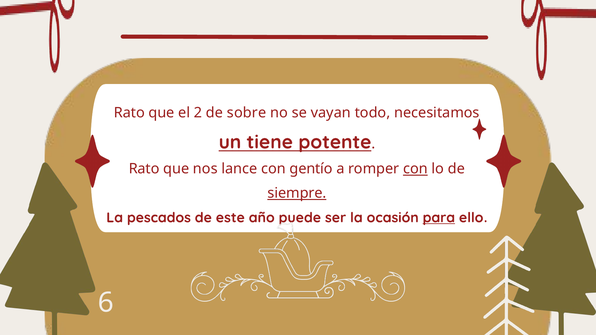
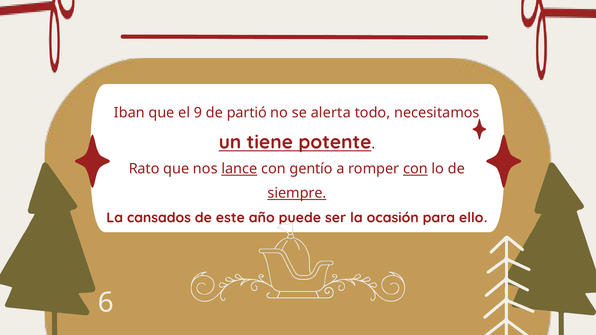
Rato: Rato -> Iban (129, 113)
2: 2 -> 9 (198, 113)
sobre: sobre -> partió (247, 113)
vayan: vayan -> alerta (331, 113)
lance underline: none -> present (239, 169)
pescados: pescados -> cansados (159, 218)
para underline: present -> none (439, 218)
